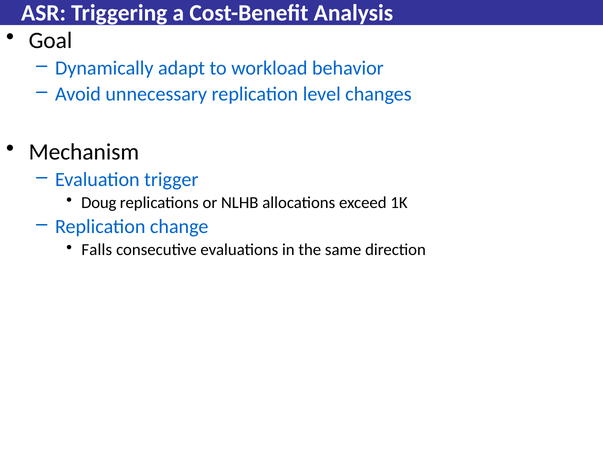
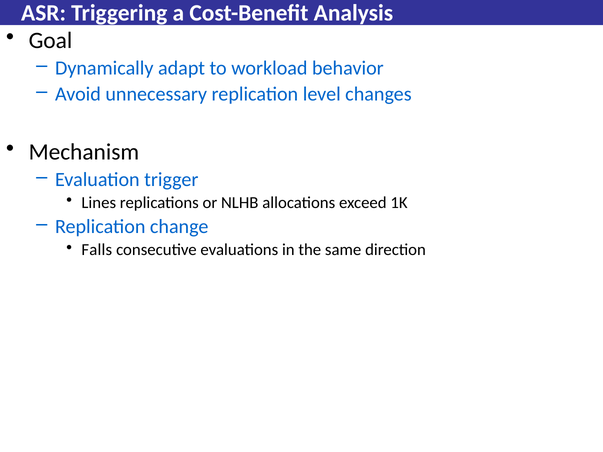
Doug: Doug -> Lines (99, 203)
